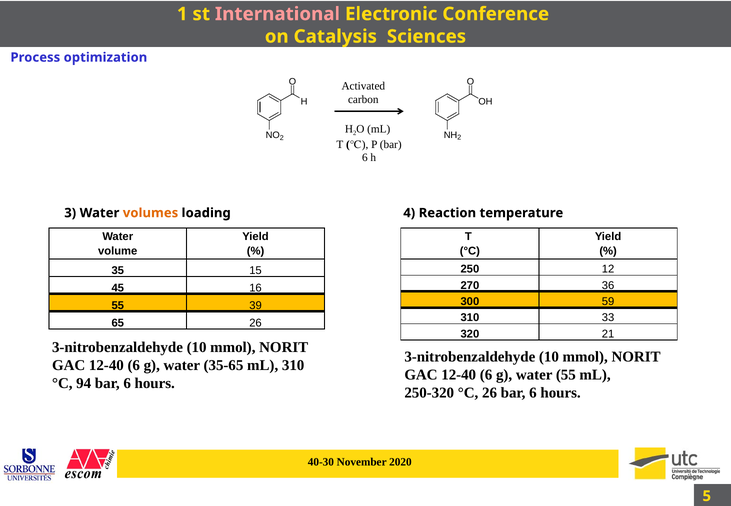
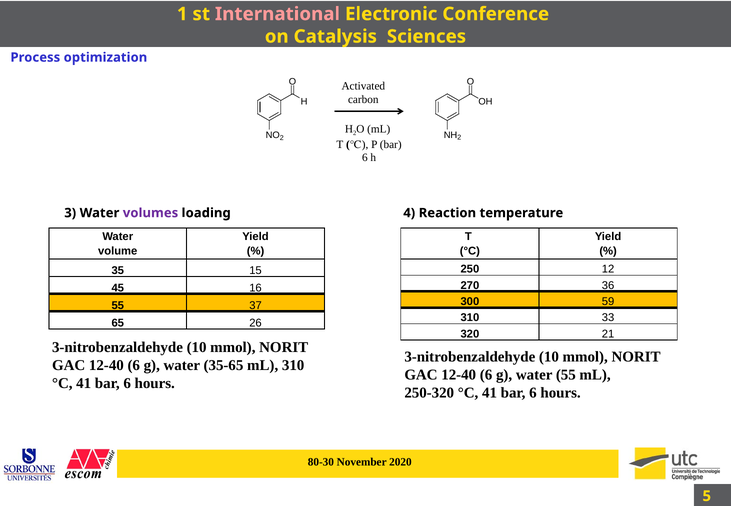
volumes colour: orange -> purple (151, 213)
39: 39 -> 37 (256, 305)
94: 94 -> 41 (84, 383)
250-320 °C 26: 26 -> 41 (490, 393)
40-30: 40-30 -> 80-30 (321, 462)
